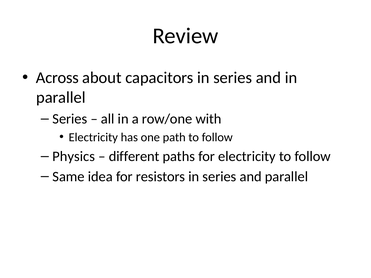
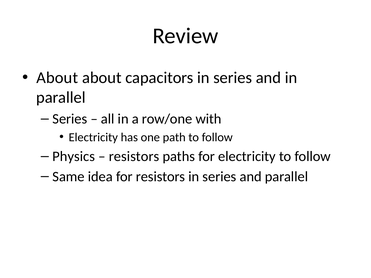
Across: Across -> About (57, 78)
different: different -> resistors (134, 156)
